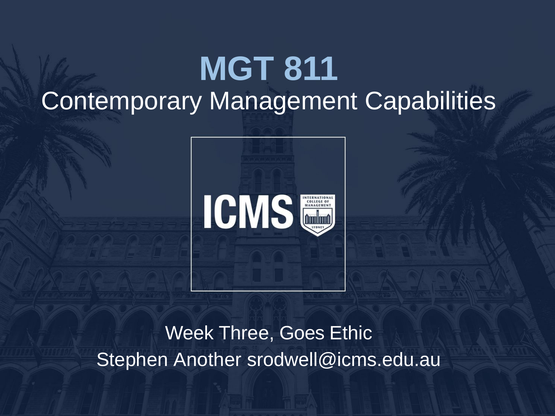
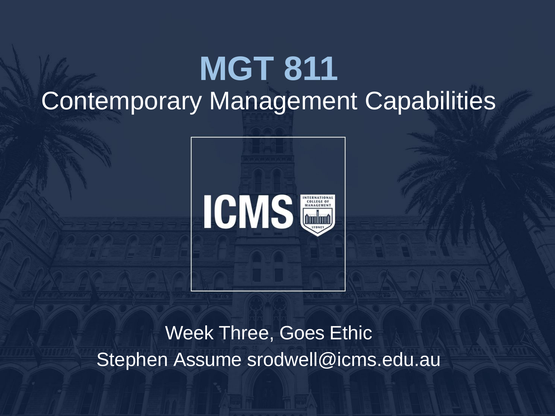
Another: Another -> Assume (208, 360)
